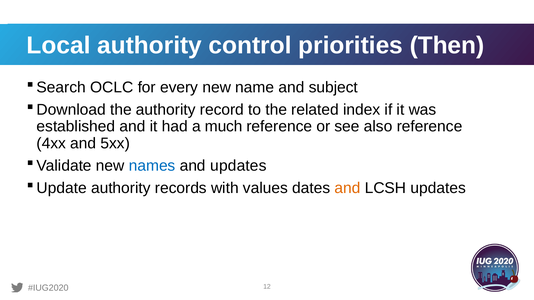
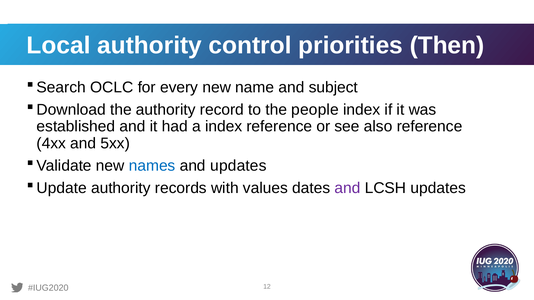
related: related -> people (315, 110)
a much: much -> index (224, 127)
and colour: orange -> purple (348, 188)
